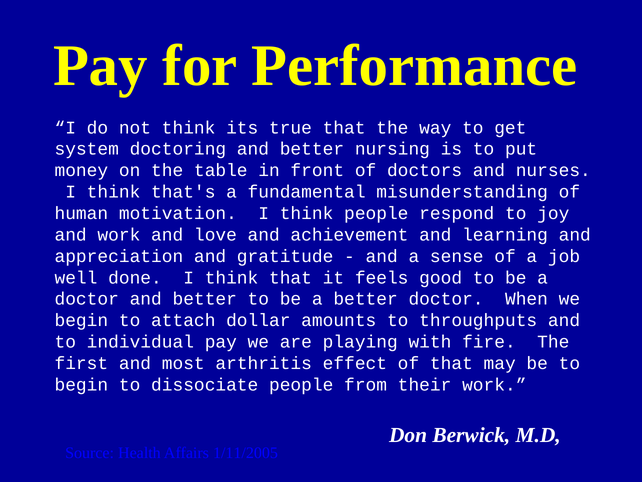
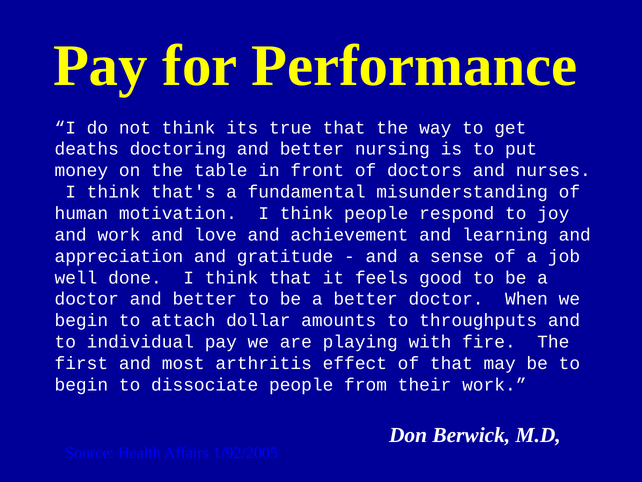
system: system -> deaths (87, 149)
1/11/2005: 1/11/2005 -> 1/92/2005 (246, 453)
